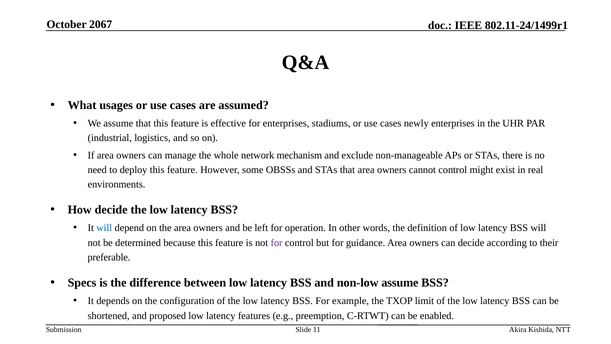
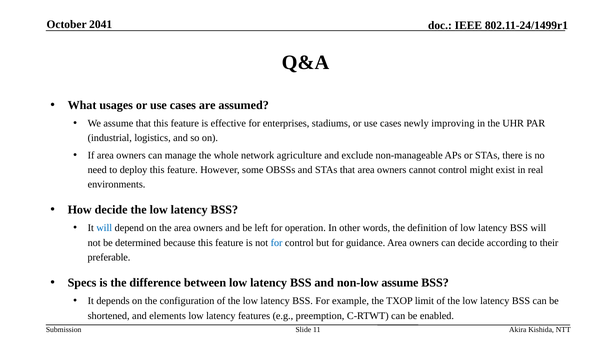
2067: 2067 -> 2041 (101, 24)
newly enterprises: enterprises -> improving (453, 123)
mechanism: mechanism -> agriculture (299, 155)
for colour: purple -> blue (277, 243)
proposed: proposed -> elements (168, 315)
